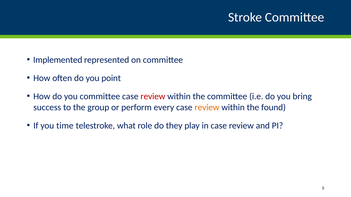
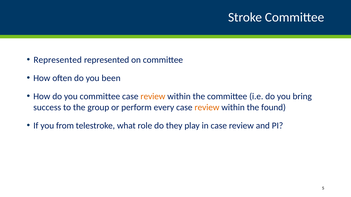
Implemented: Implemented -> Represented (58, 60)
point: point -> been (111, 78)
review colour: red -> orange (153, 97)
time: time -> from (65, 126)
